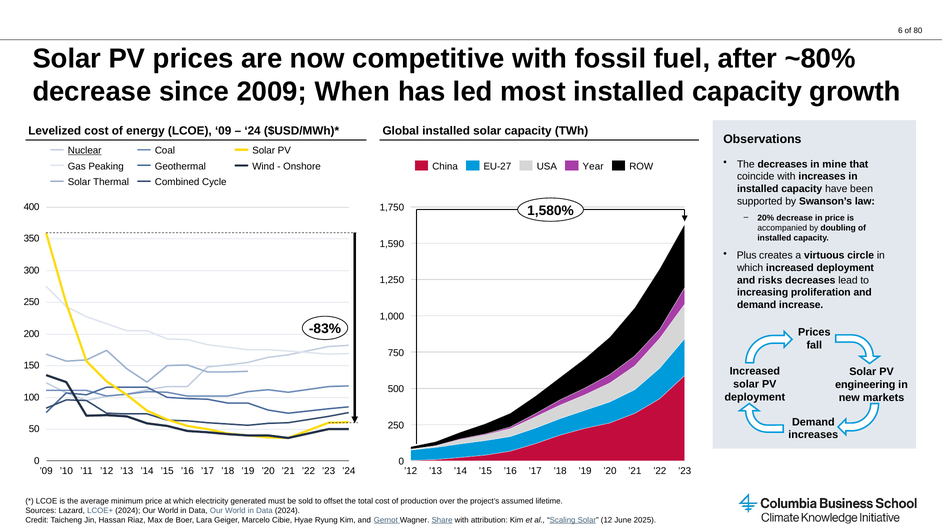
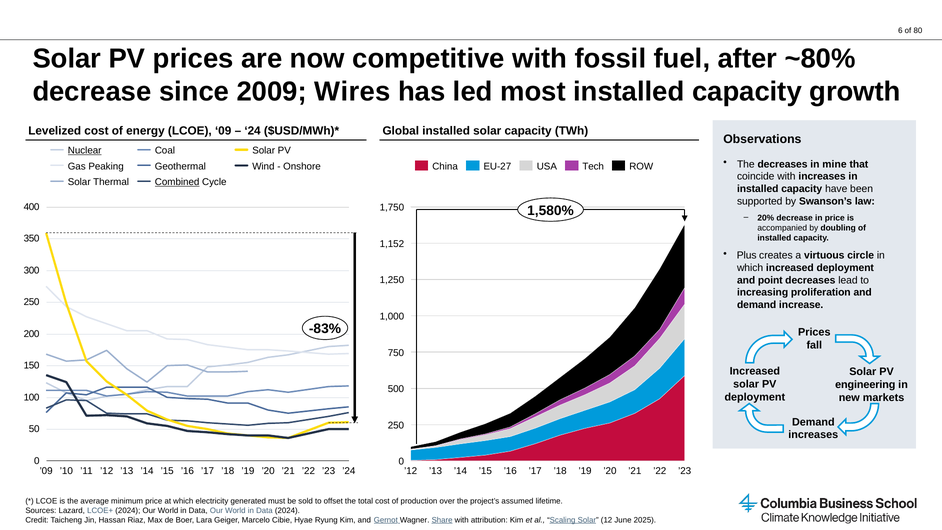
When: When -> Wires (352, 92)
Year: Year -> Tech (593, 166)
Combined underline: none -> present (177, 182)
1,590: 1,590 -> 1,152 (392, 244)
risks: risks -> point (770, 280)
